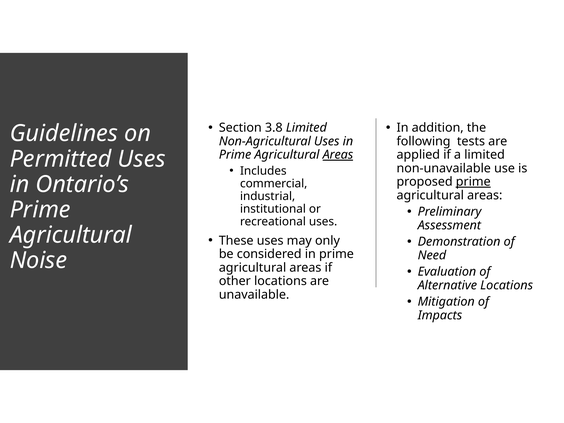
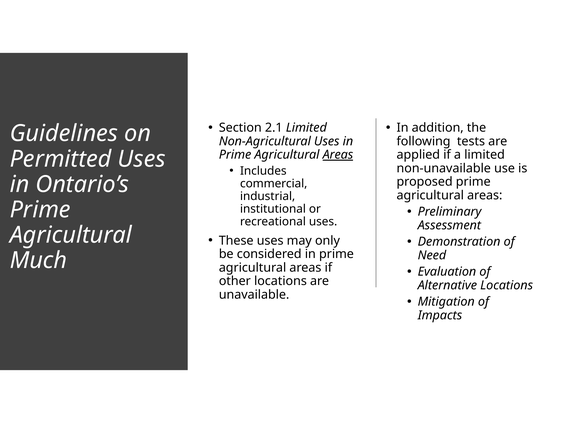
3.8: 3.8 -> 2.1 (274, 128)
prime underline: present -> none (473, 182)
Noise: Noise -> Much (38, 260)
